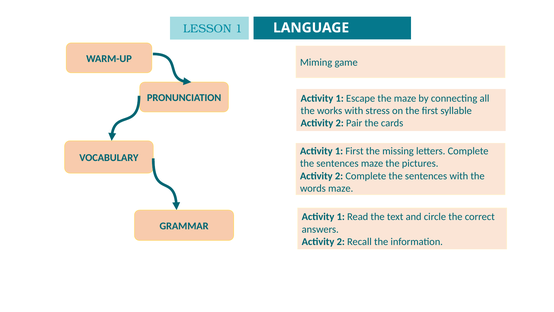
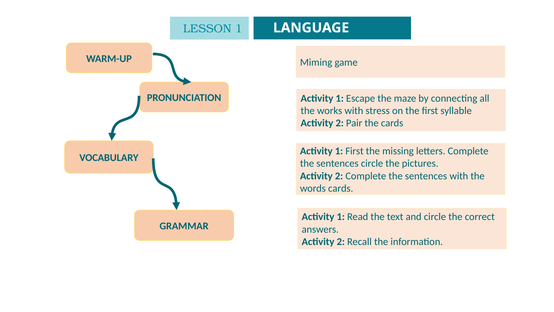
sentences maze: maze -> circle (372, 163)
words maze: maze -> cards (341, 188)
